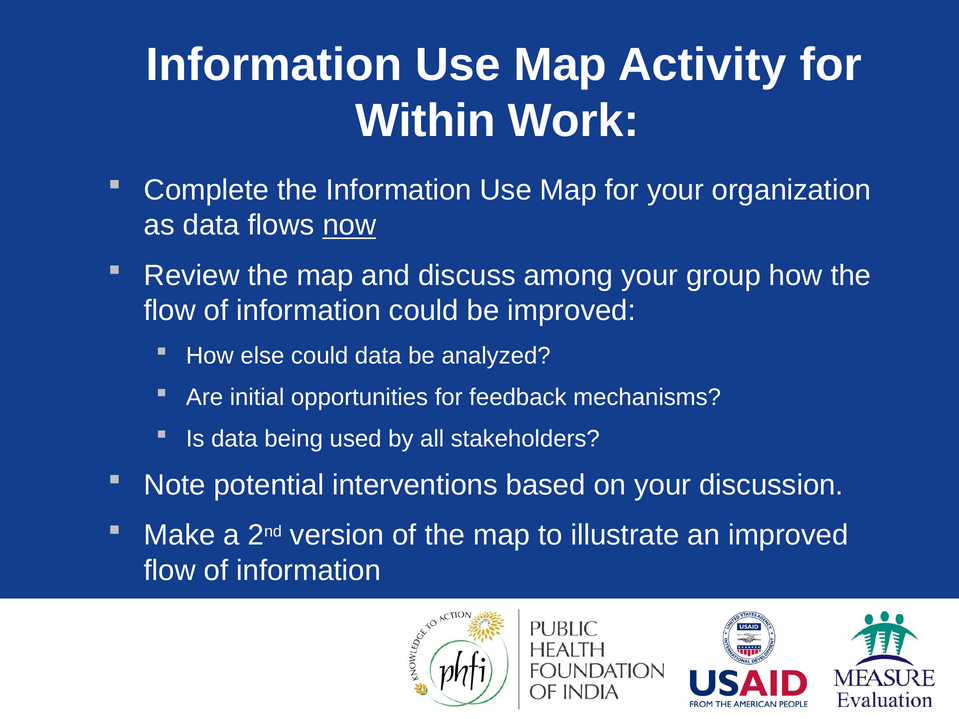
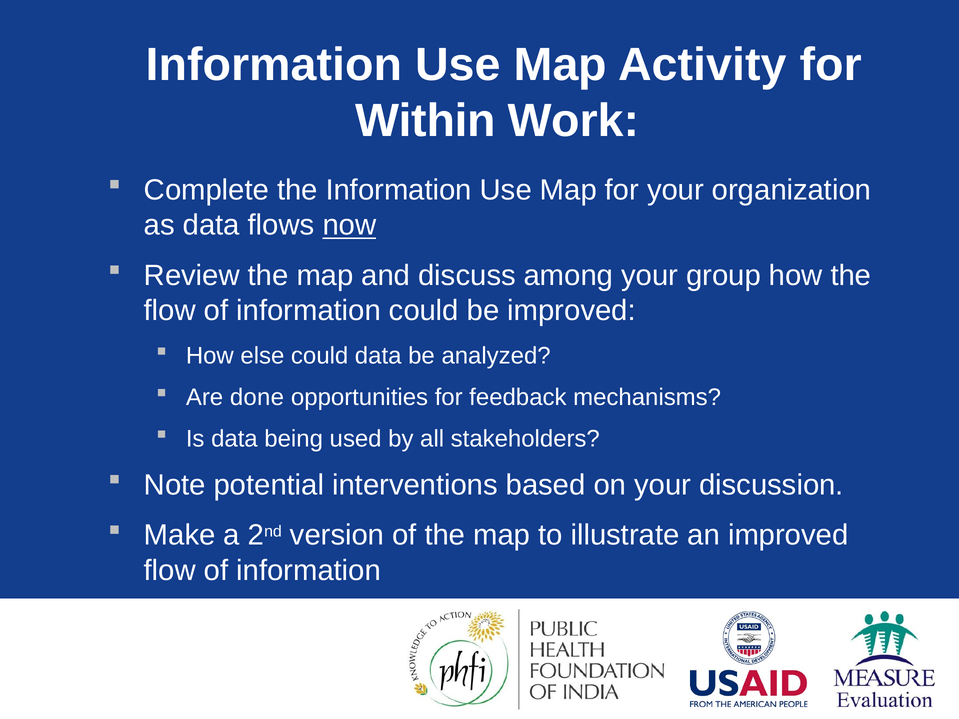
initial: initial -> done (257, 398)
